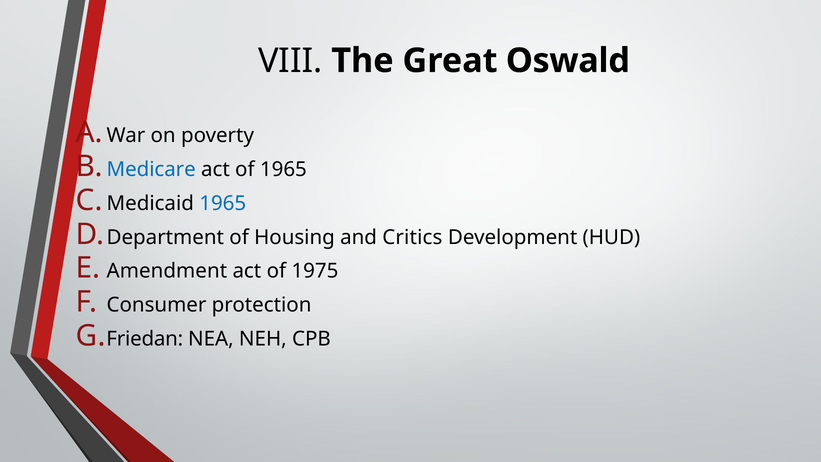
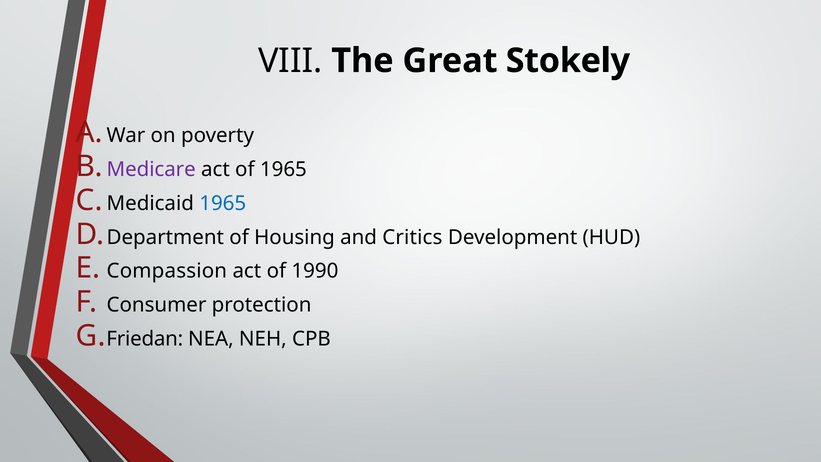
Oswald: Oswald -> Stokely (568, 61)
Medicare colour: blue -> purple (151, 169)
Amendment: Amendment -> Compassion (167, 271)
1975: 1975 -> 1990 (315, 271)
